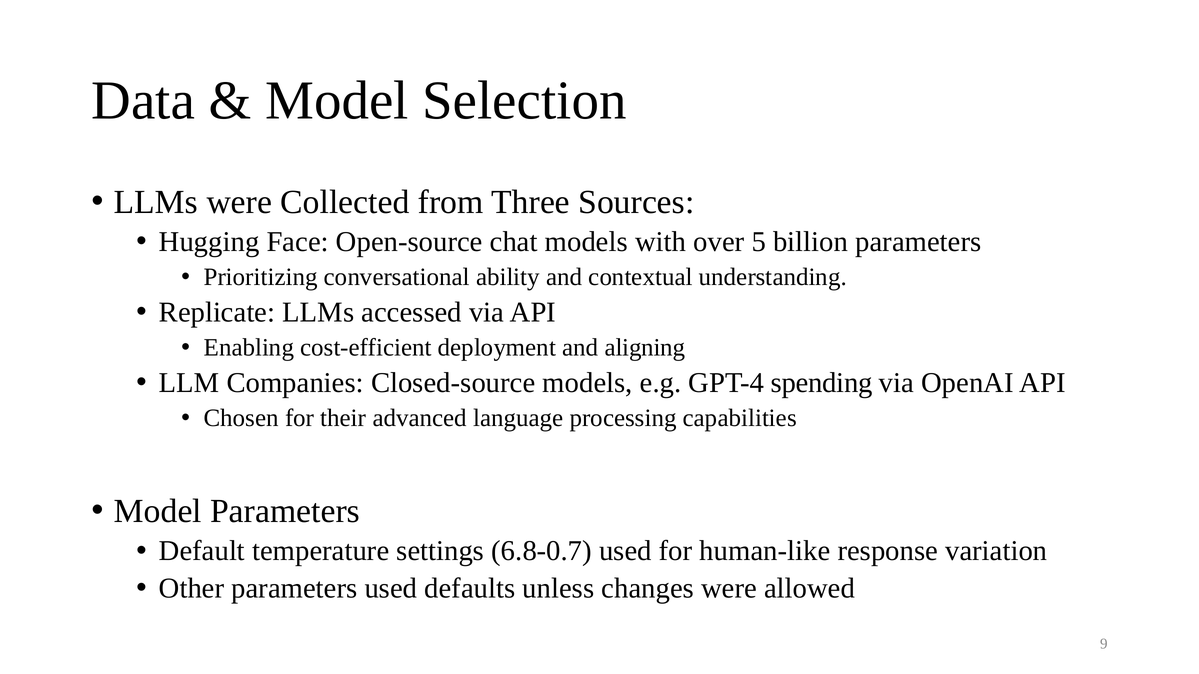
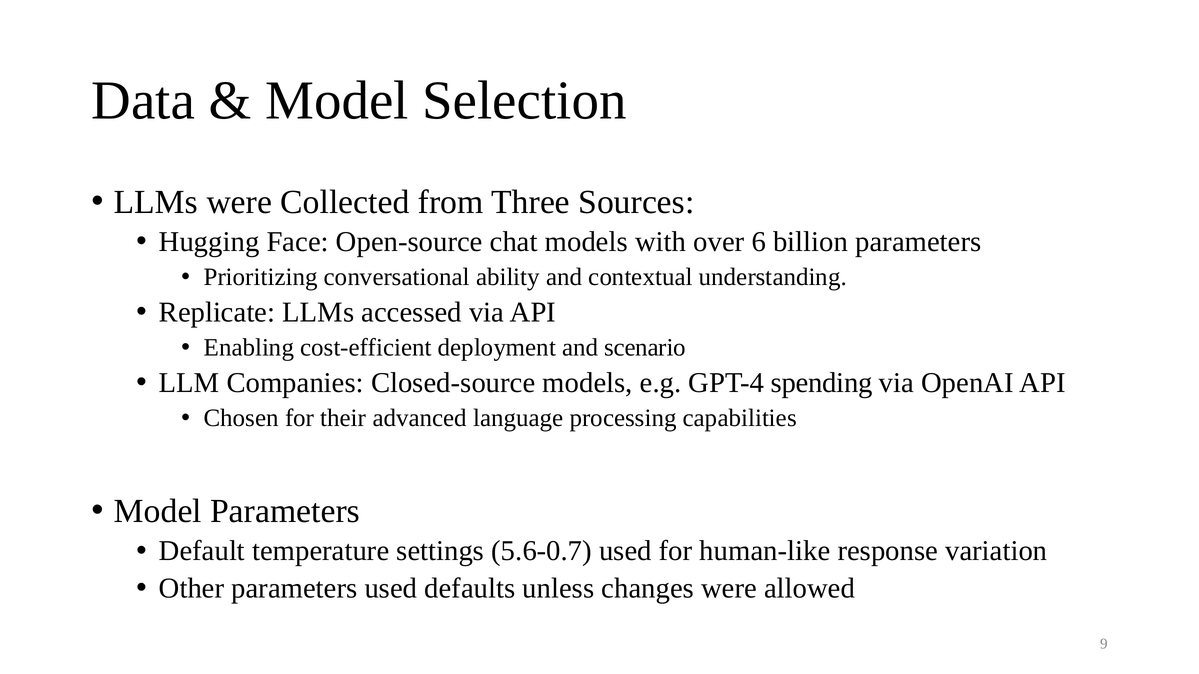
5: 5 -> 6 (759, 242)
aligning: aligning -> scenario (645, 348)
6.8-0.7: 6.8-0.7 -> 5.6-0.7 (542, 551)
